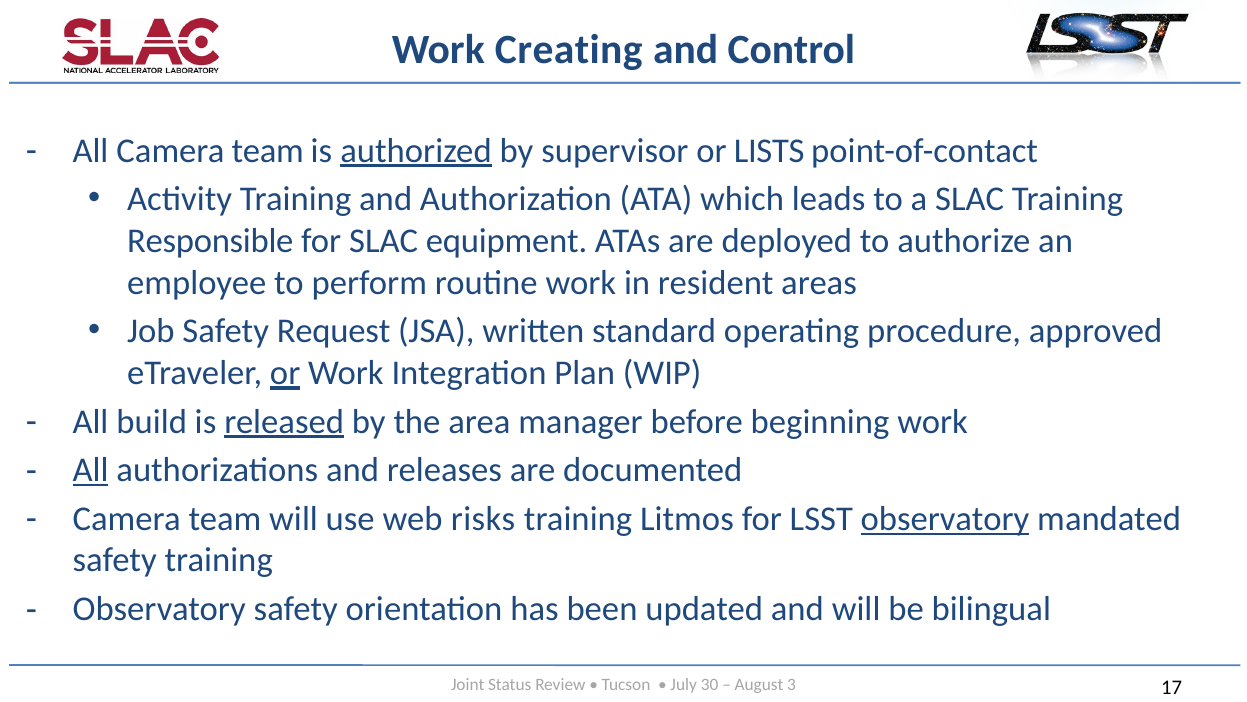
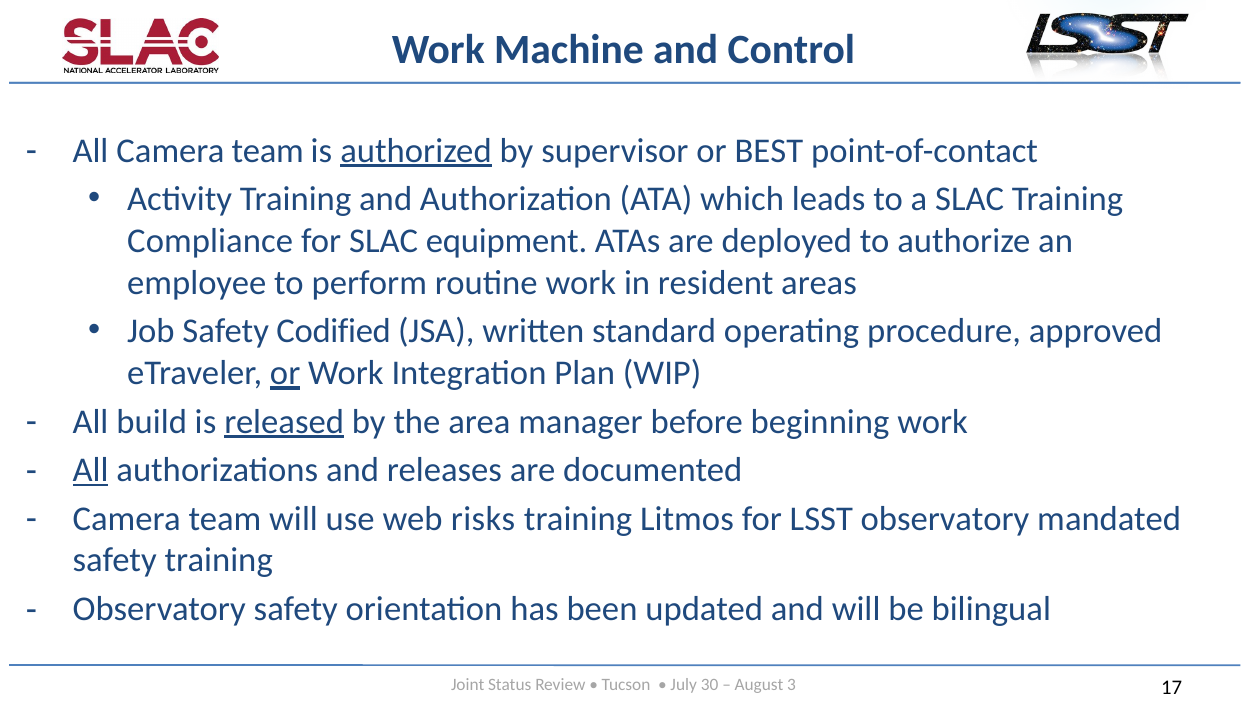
Creating: Creating -> Machine (569, 50)
LISTS: LISTS -> BEST (769, 151)
Responsible: Responsible -> Compliance (210, 241)
Request: Request -> Codified (334, 331)
observatory underline: present -> none (945, 518)
